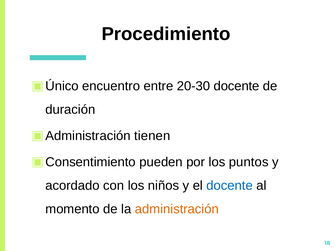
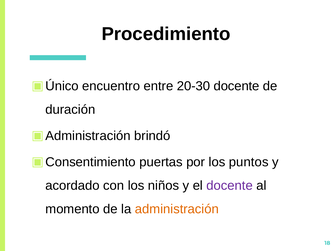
tienen: tienen -> brindó (152, 136)
pueden: pueden -> puertas (161, 162)
docente colour: blue -> purple (230, 186)
